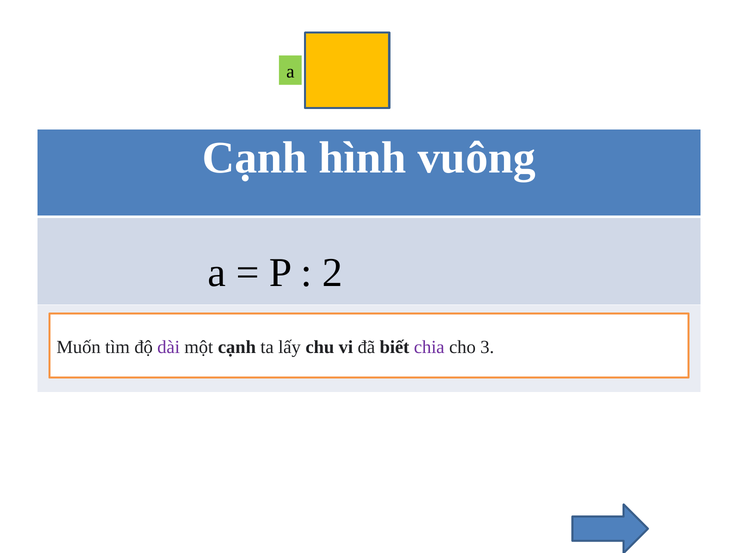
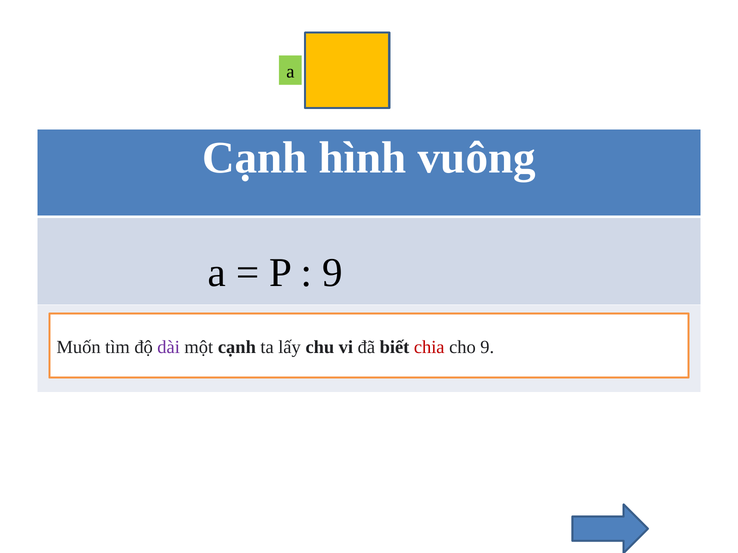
2: 2 -> 9 (333, 273)
chia colour: purple -> red (429, 347)
cho 3: 3 -> 9 (487, 347)
